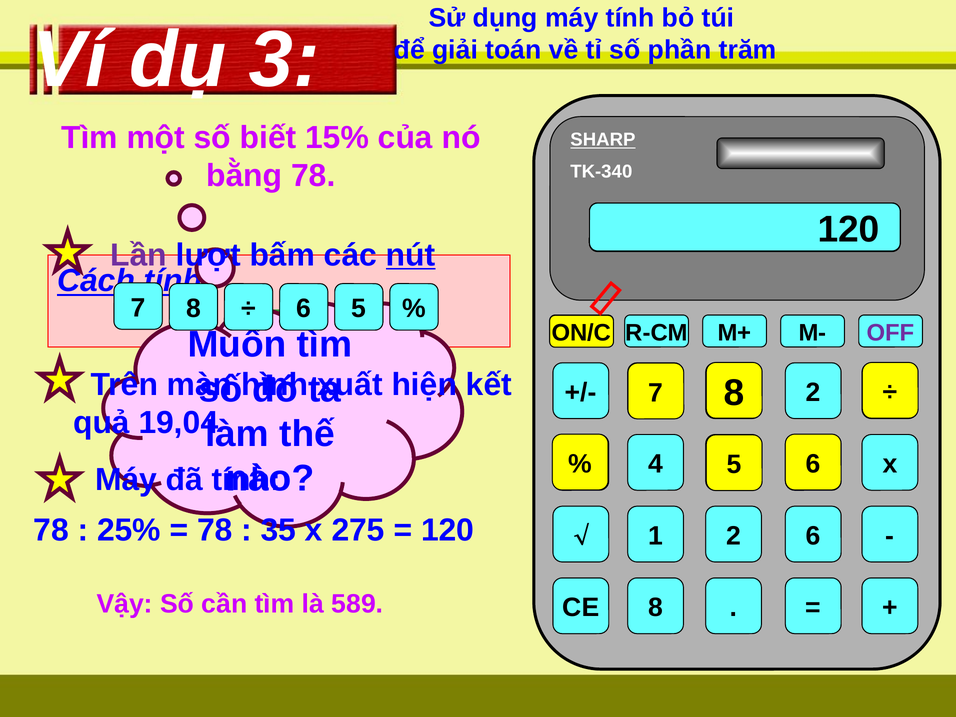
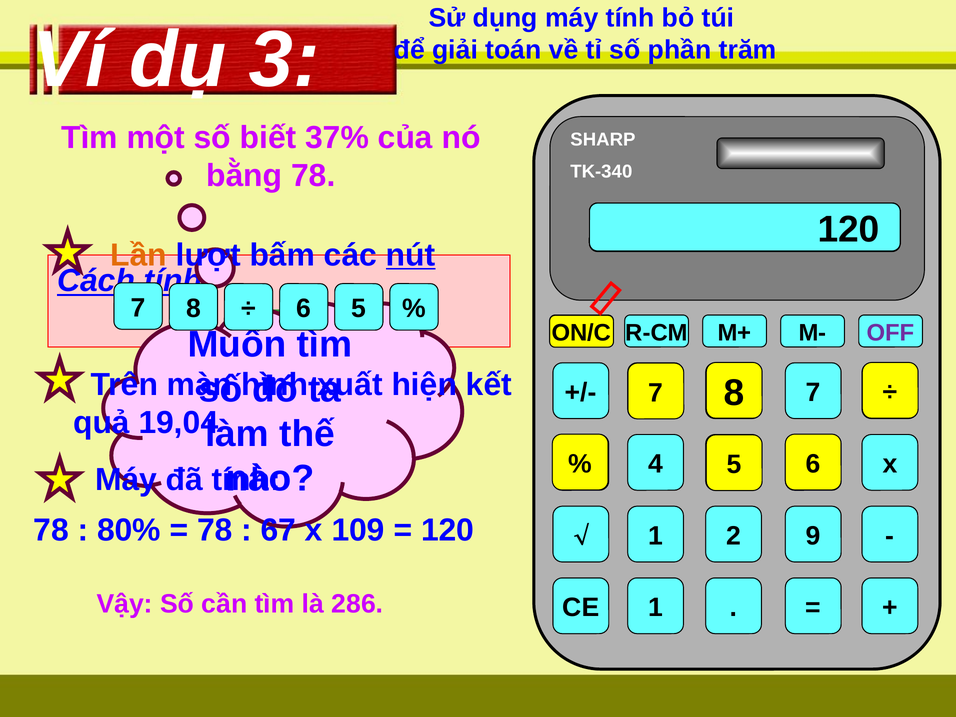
15%: 15% -> 37% (337, 138)
SHARP underline: present -> none (603, 140)
Lần colour: purple -> orange (139, 255)
2: 2 -> 7 (813, 393)
25%: 25% -> 80% (129, 530)
35: 35 -> 67 (278, 530)
275: 275 -> 109 (358, 530)
2 6: 6 -> 9 (813, 536)
589: 589 -> 286 (357, 604)
CE 8: 8 -> 1 (656, 608)
